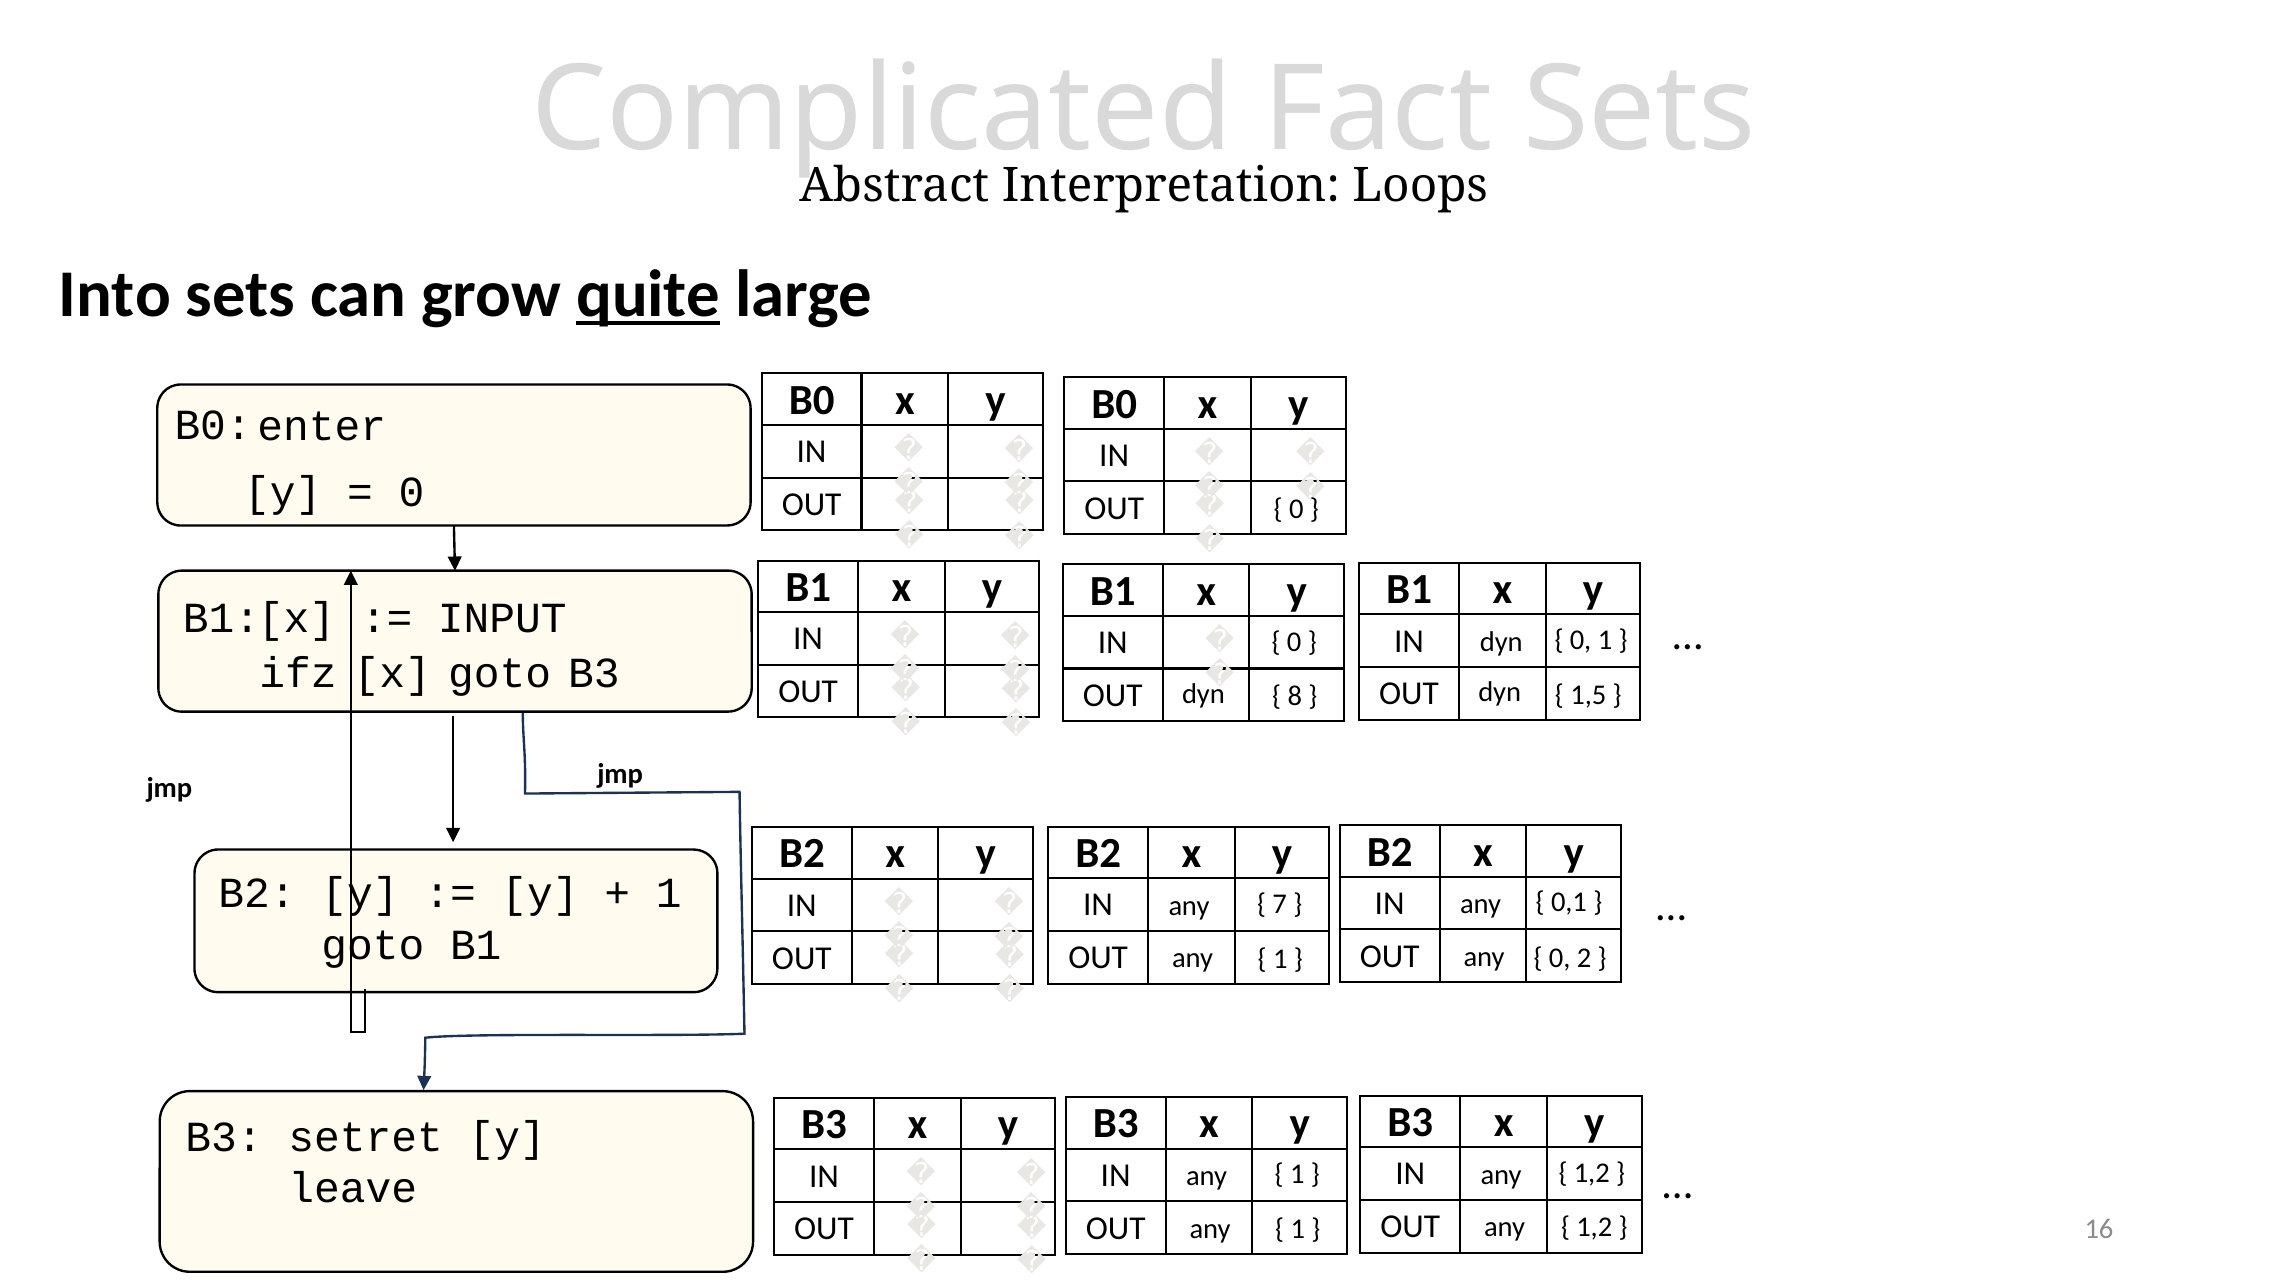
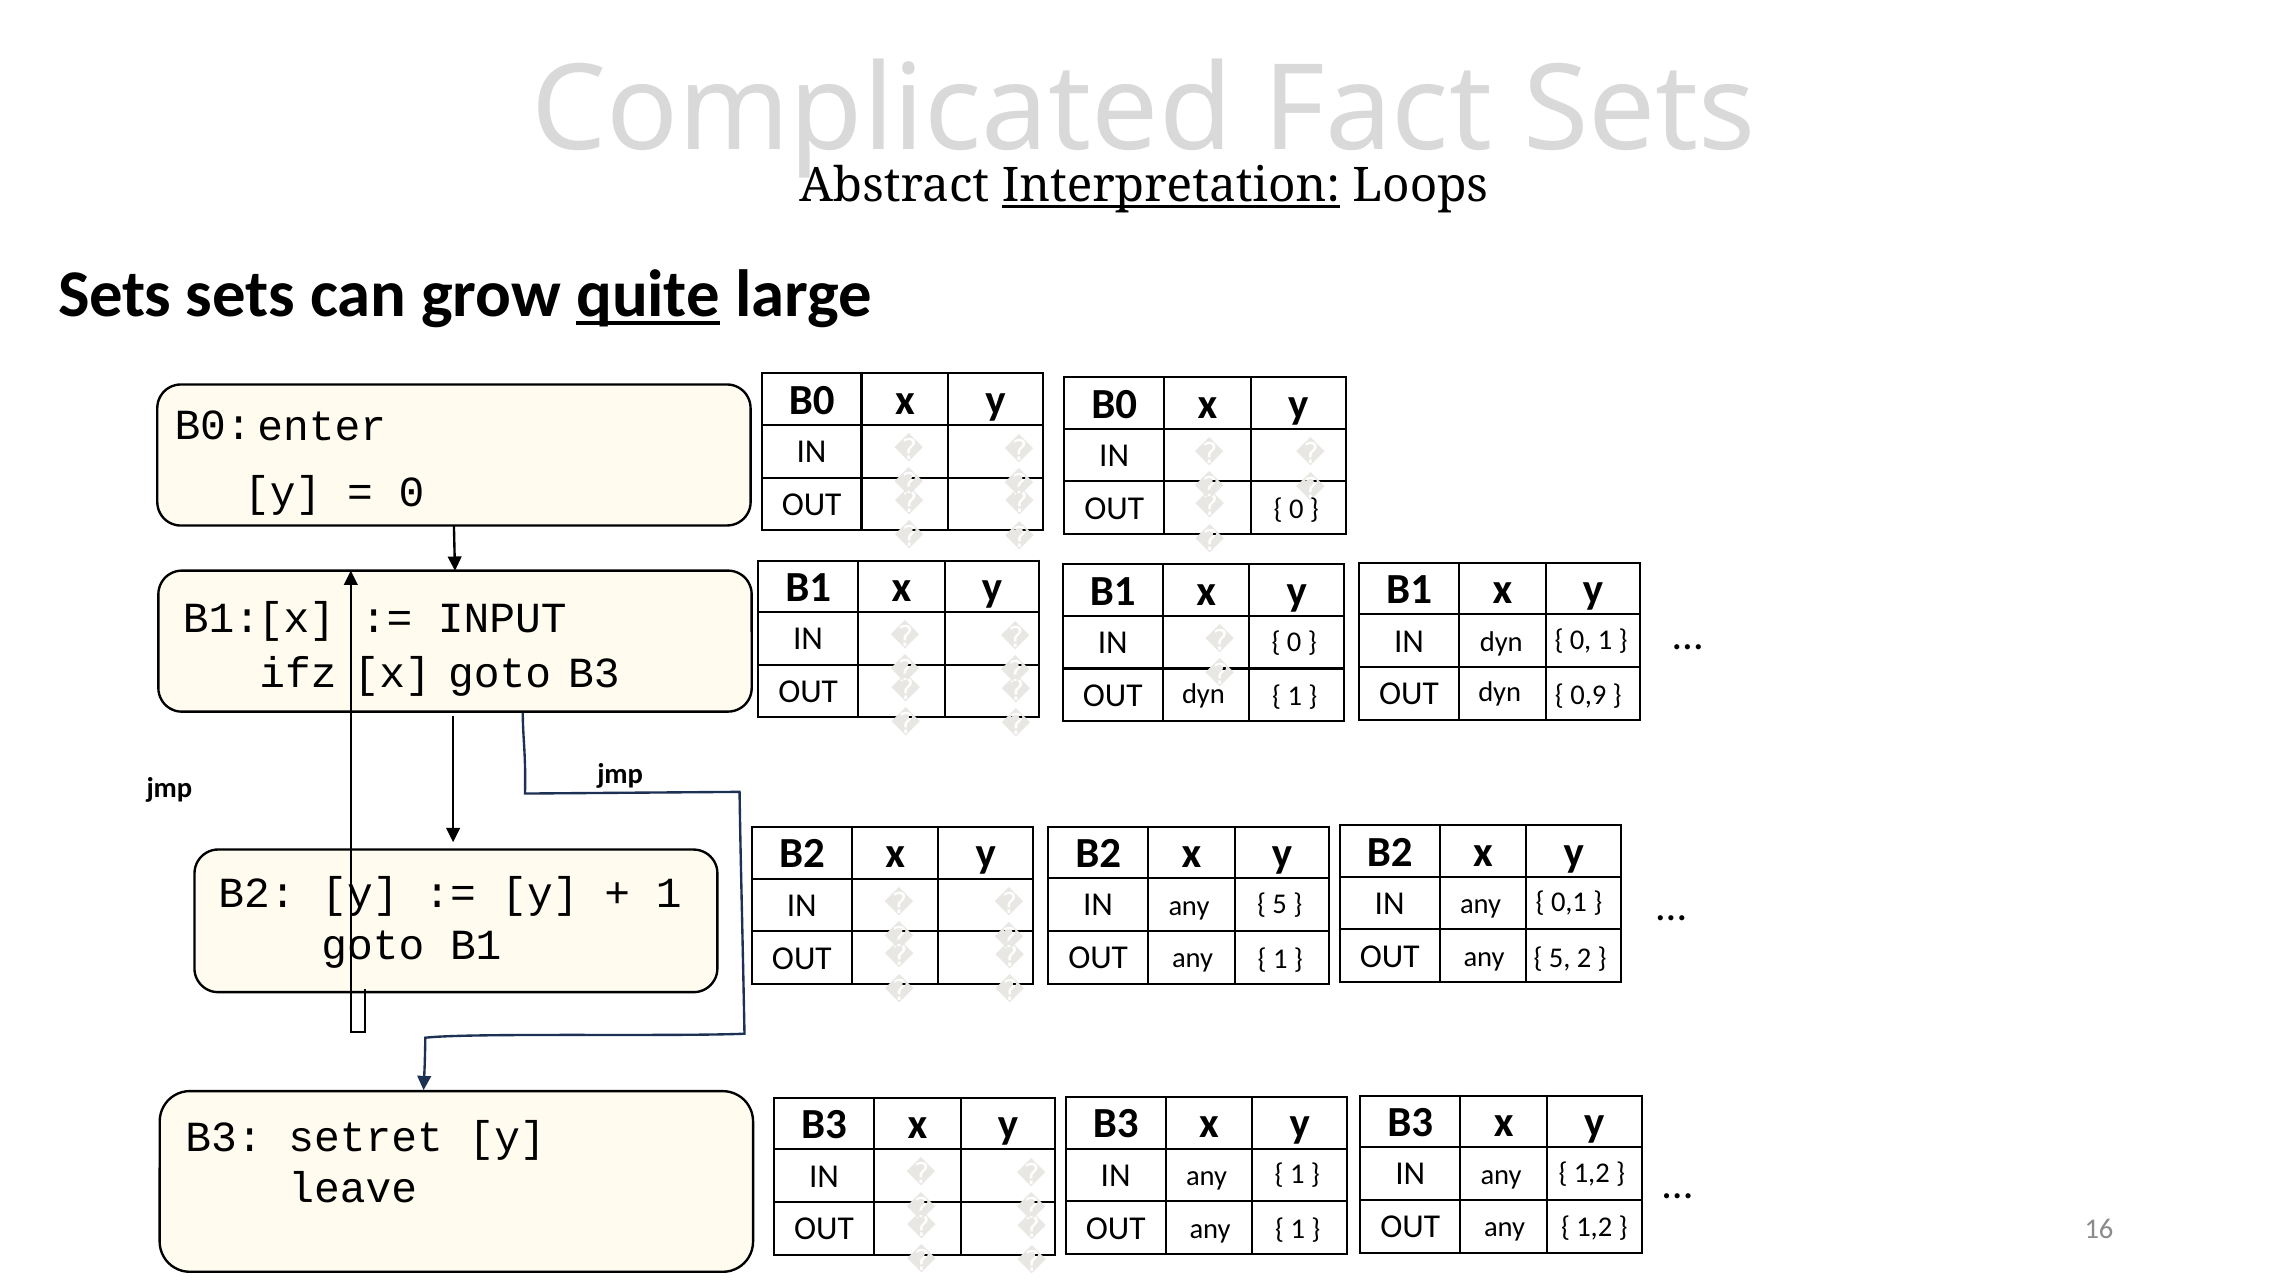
Interpretation underline: none -> present (1171, 186)
Into: Into -> Sets (115, 295)
1,5: 1,5 -> 0,9 (1588, 695)
8: 8 -> 1 (1295, 696)
7: 7 -> 5 (1280, 904)
0: 0 -> 5 (1560, 958)
